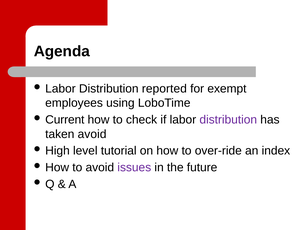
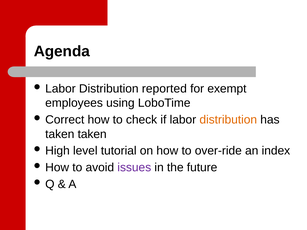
Current: Current -> Correct (65, 120)
distribution colour: purple -> orange (228, 120)
taken avoid: avoid -> taken (92, 134)
